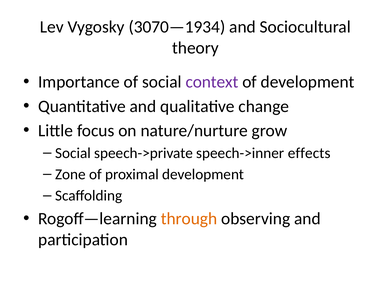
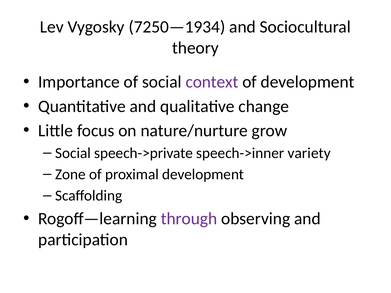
3070—1934: 3070—1934 -> 7250—1934 (177, 27)
effects: effects -> variety (309, 153)
through colour: orange -> purple (189, 219)
